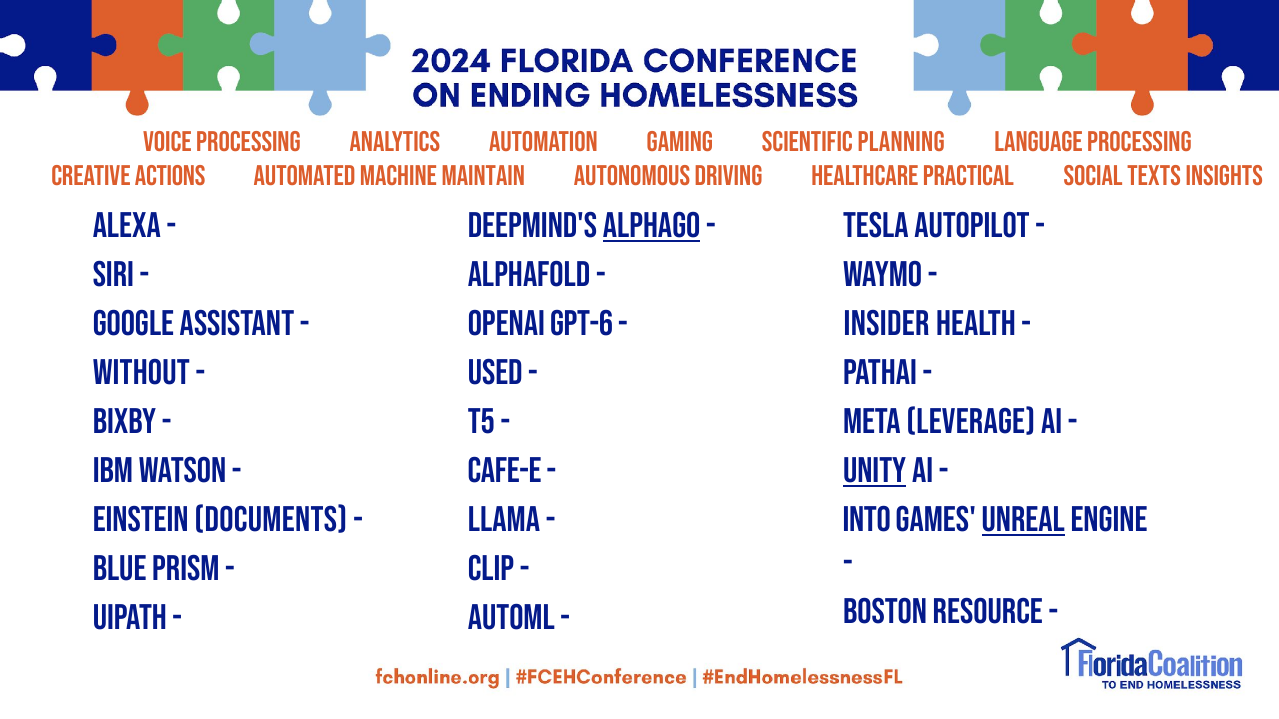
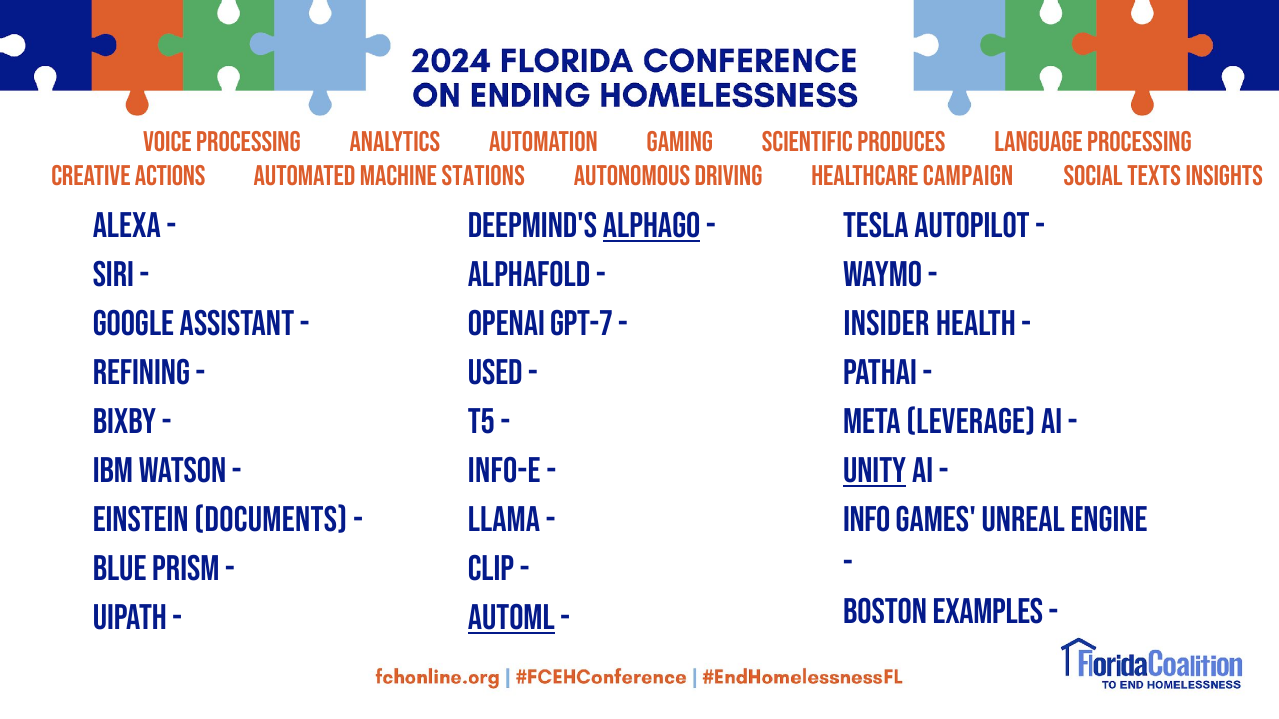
Planning: Planning -> Produces (901, 142)
Maintain: Maintain -> Stations (483, 177)
Practical: Practical -> Campaign (968, 177)
GPT-6: GPT-6 -> GPT-7 (582, 324)
Without: Without -> Refining (141, 373)
CAFE-E: CAFE-E -> INFO-E (504, 471)
Into: Into -> Info (867, 520)
Unreal underline: present -> none (1023, 520)
Resource: Resource -> Examples (988, 612)
AutoML underline: none -> present (511, 618)
